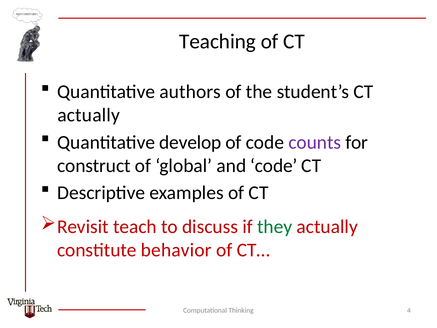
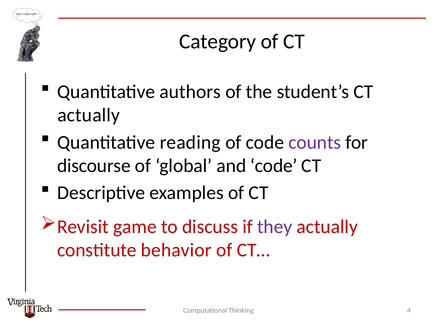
Teaching: Teaching -> Category (218, 42)
develop: develop -> reading (190, 142)
construct: construct -> discourse (94, 165)
teach: teach -> game (135, 226)
they colour: green -> purple (275, 226)
